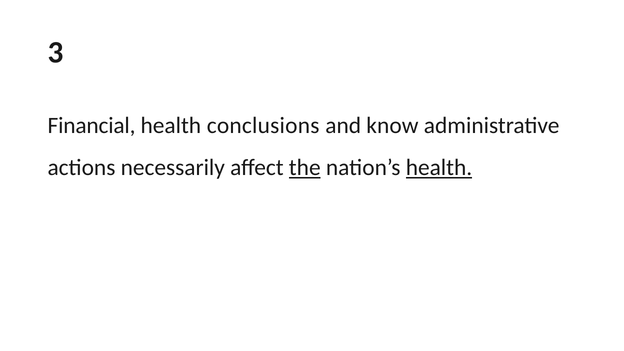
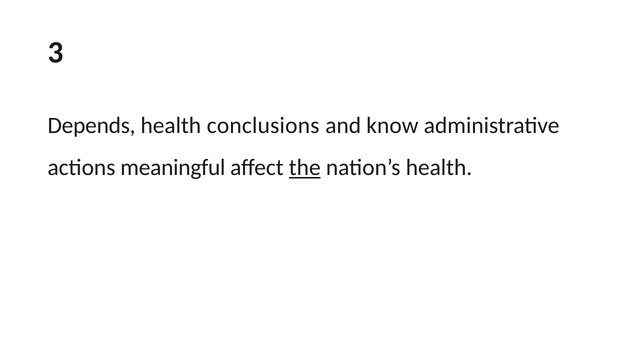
Financial: Financial -> Depends (92, 125)
necessarily: necessarily -> meaningful (173, 168)
health underline: present -> none (439, 168)
